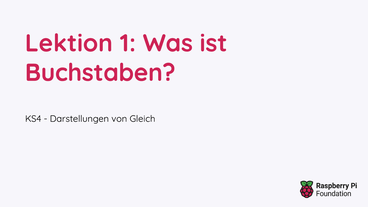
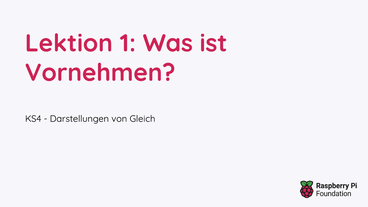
Buchstaben: Buchstaben -> Vornehmen (100, 73)
